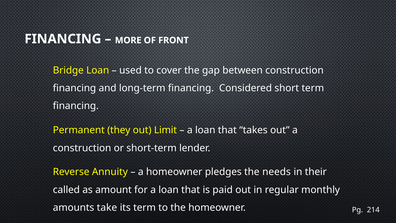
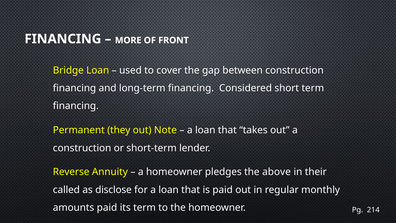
Limit: Limit -> Note (165, 130)
needs: needs -> above (277, 172)
amount: amount -> disclose (114, 190)
amounts take: take -> paid (107, 207)
